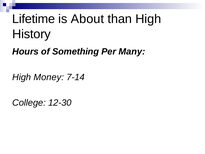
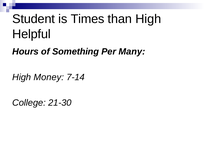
Lifetime: Lifetime -> Student (34, 19)
About: About -> Times (88, 19)
History: History -> Helpful (31, 34)
12-30: 12-30 -> 21-30 (60, 103)
